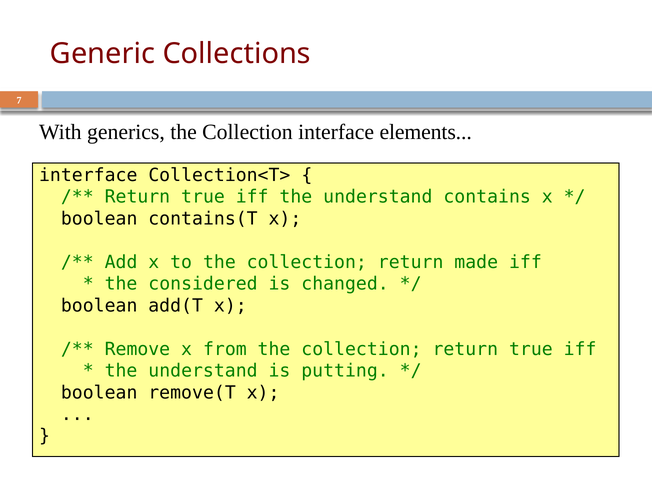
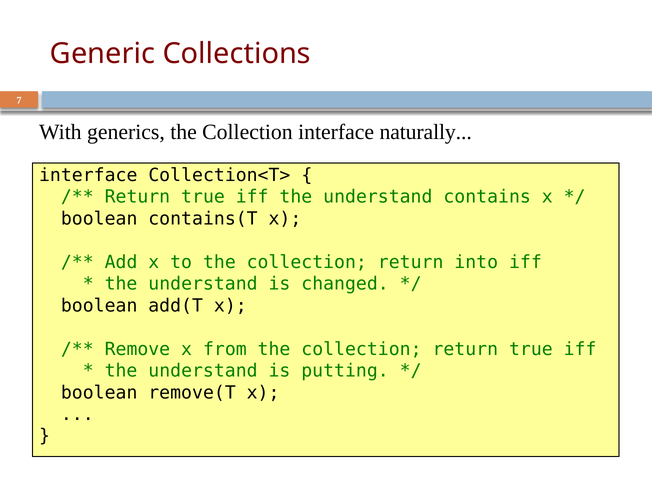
elements: elements -> naturally (426, 132)
made: made -> into (476, 262)
considered: considered -> understand (203, 284)
